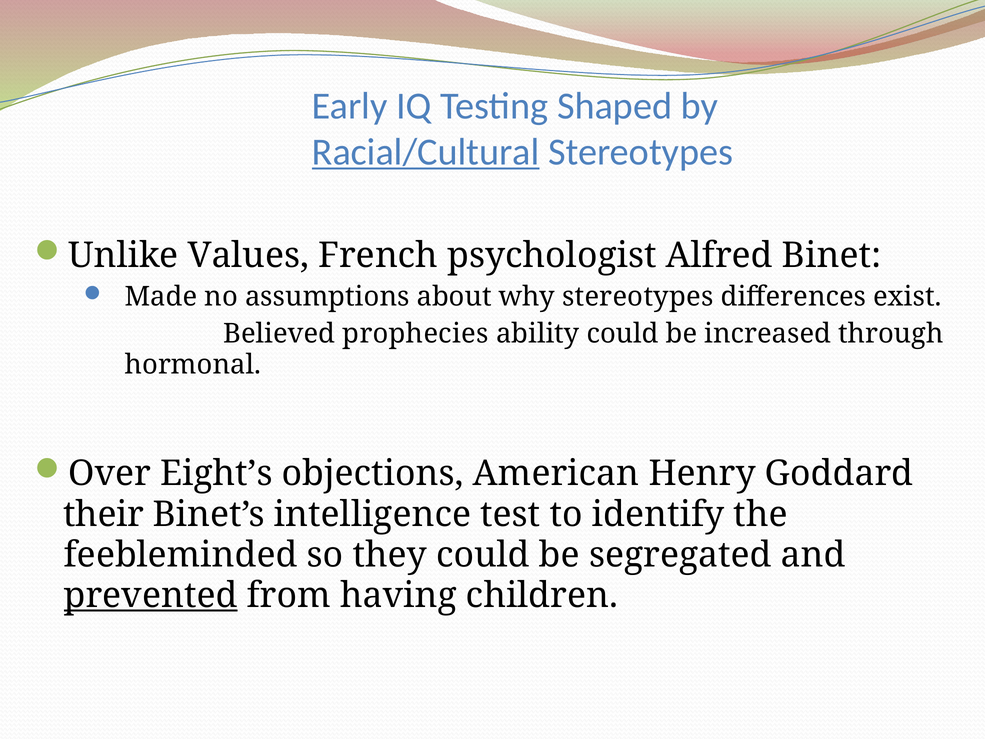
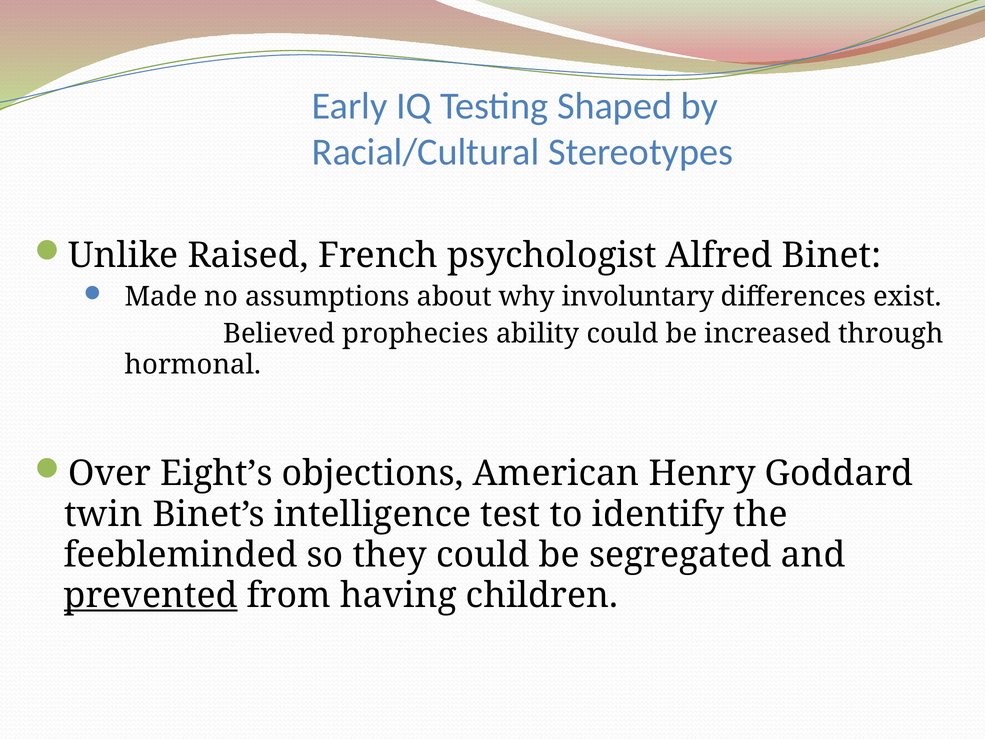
Racial/Cultural underline: present -> none (426, 152)
Values: Values -> Raised (248, 255)
why stereotypes: stereotypes -> involuntary (638, 297)
their: their -> twin (103, 514)
